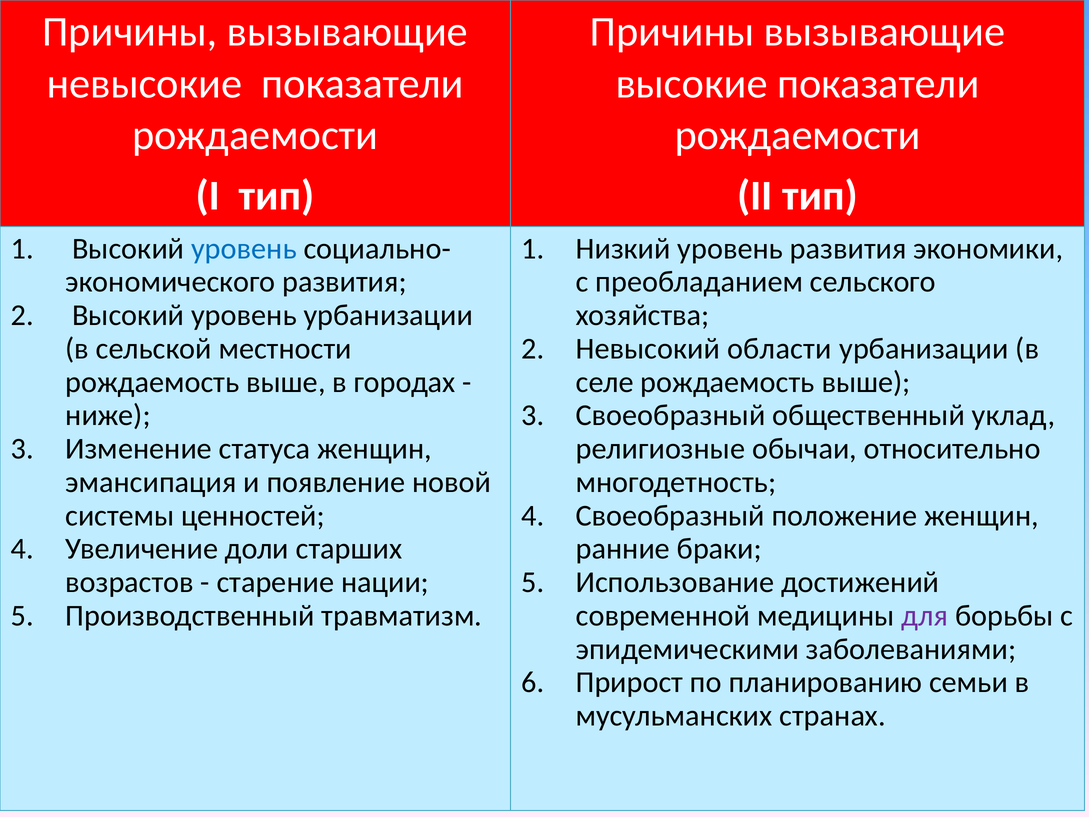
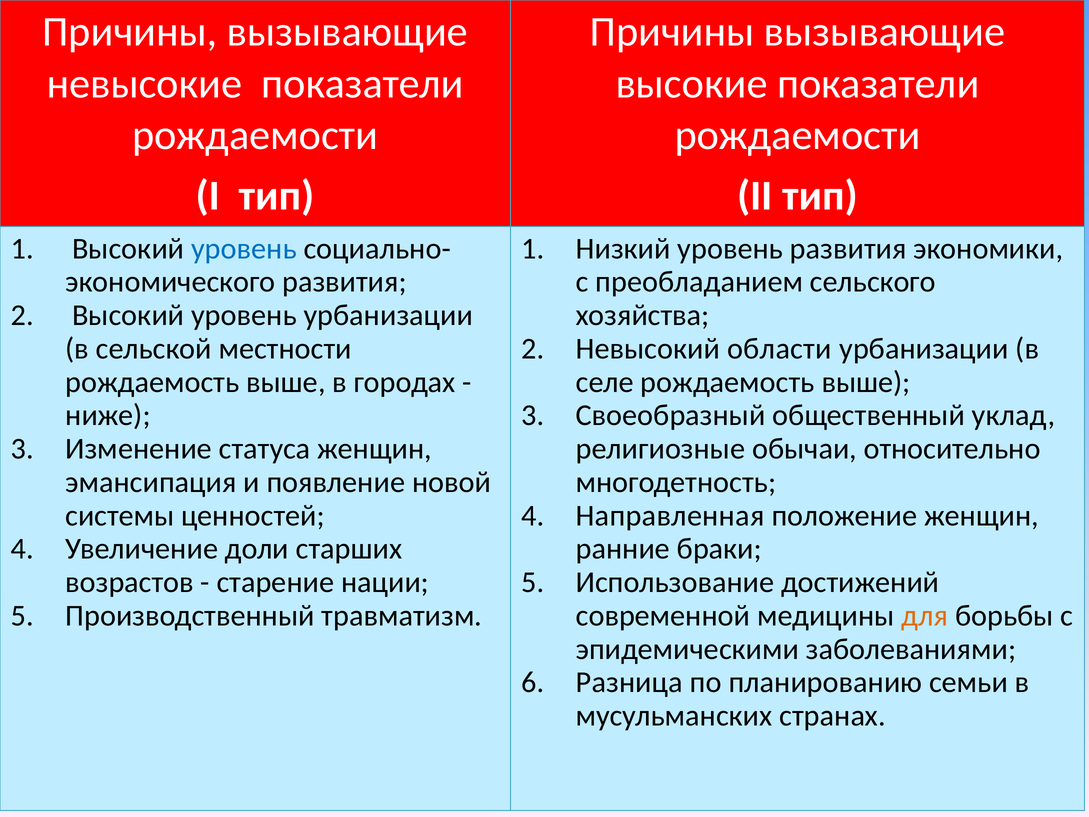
Своеобразный: Своеобразный -> Направленная (670, 515)
для colour: purple -> orange (925, 615)
Прирост: Прирост -> Разница (629, 682)
